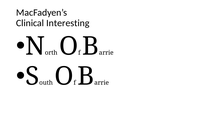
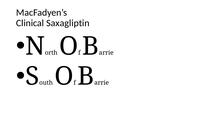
Interesting: Interesting -> Saxagliptin (68, 23)
